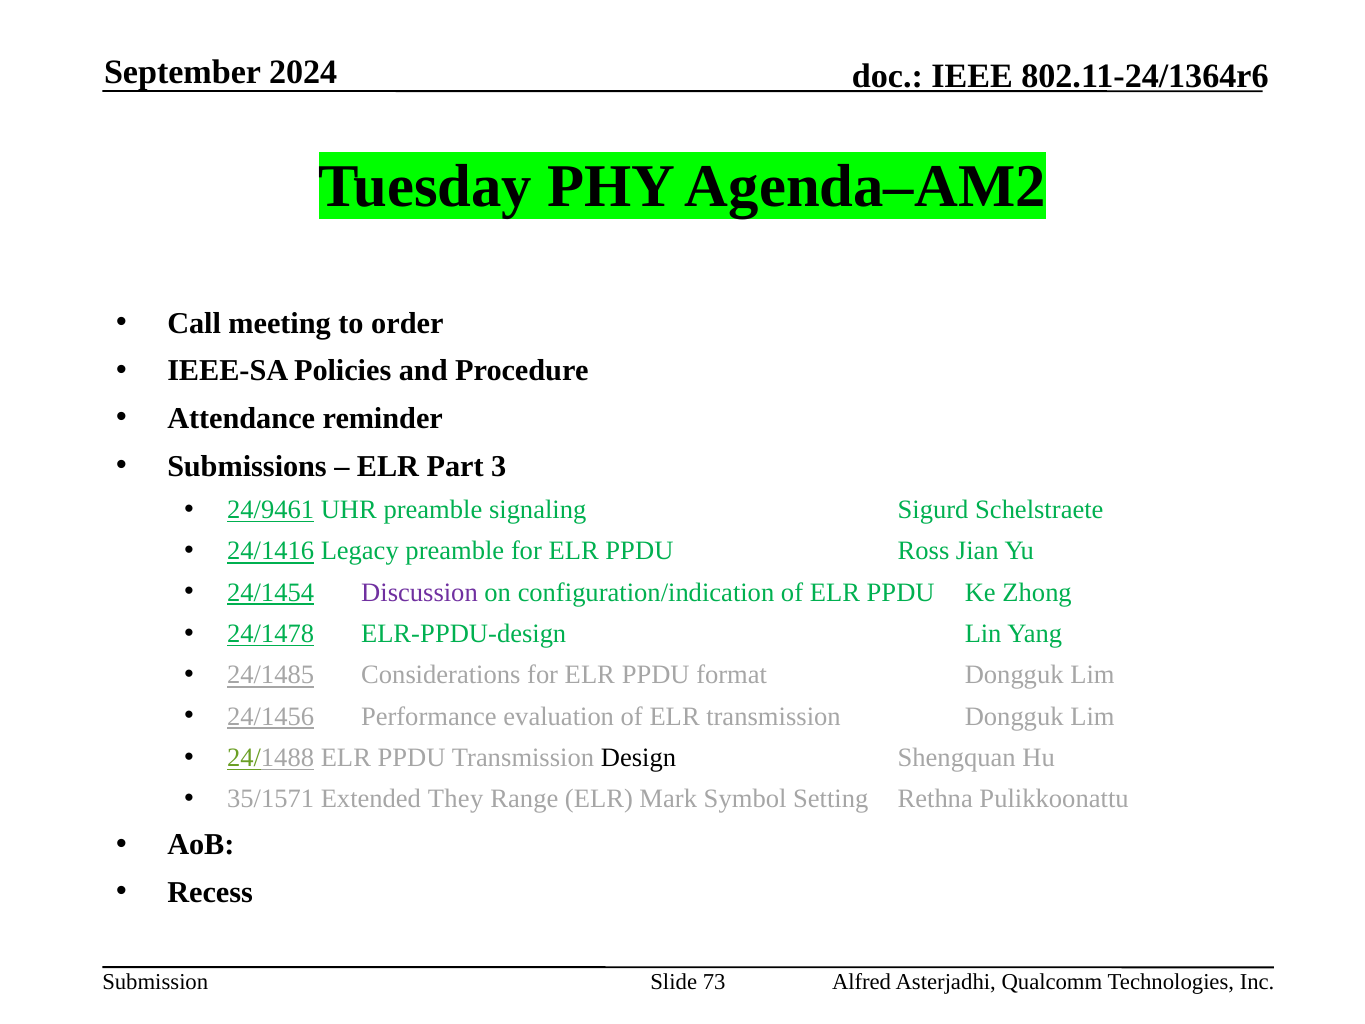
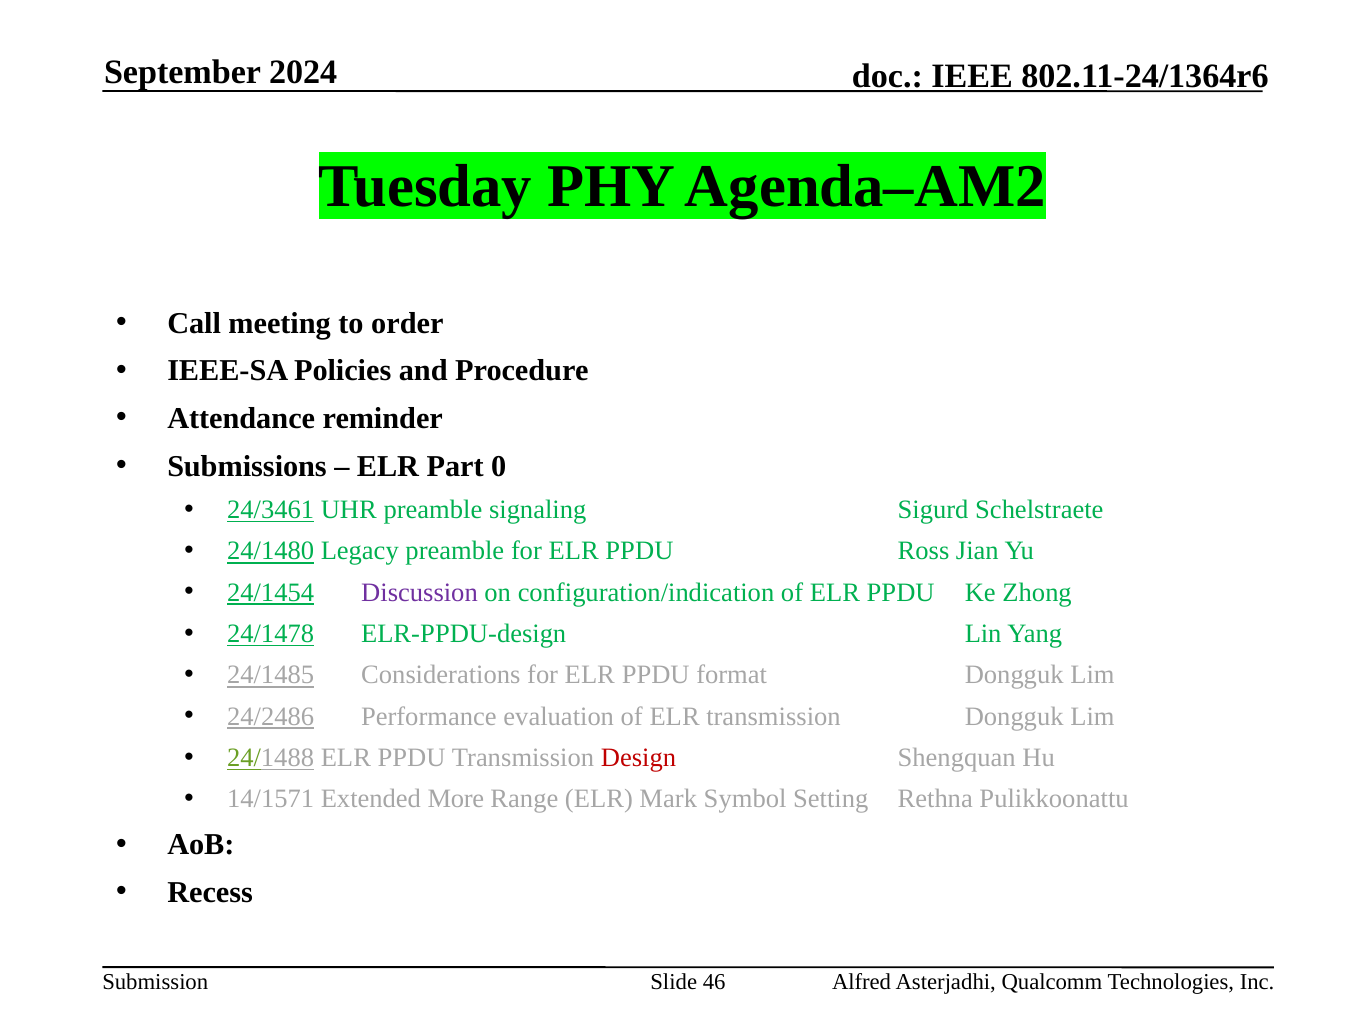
3: 3 -> 0 (499, 466)
24/9461: 24/9461 -> 24/3461 (271, 510)
24/1416: 24/1416 -> 24/1480 (271, 551)
24/1456: 24/1456 -> 24/2486 (271, 716)
Design colour: black -> red (638, 758)
35/1571: 35/1571 -> 14/1571 (271, 799)
They: They -> More (456, 799)
73: 73 -> 46 (714, 982)
